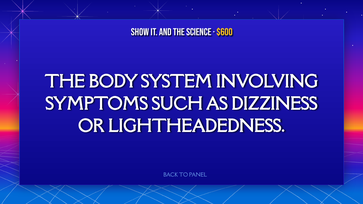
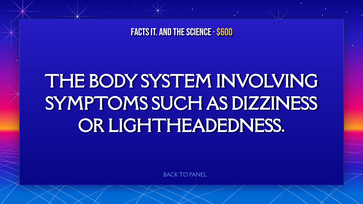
Show: Show -> Facts (140, 32)
